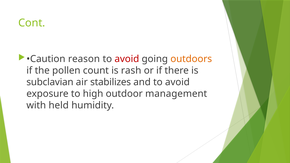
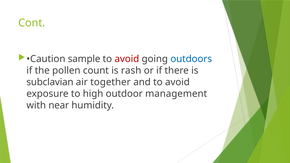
reason: reason -> sample (84, 59)
outdoors colour: orange -> blue (191, 59)
stabilizes: stabilizes -> together (111, 82)
held: held -> near (59, 105)
